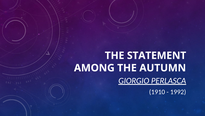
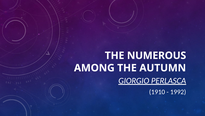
STATEMENT: STATEMENT -> NUMEROUS (157, 55)
